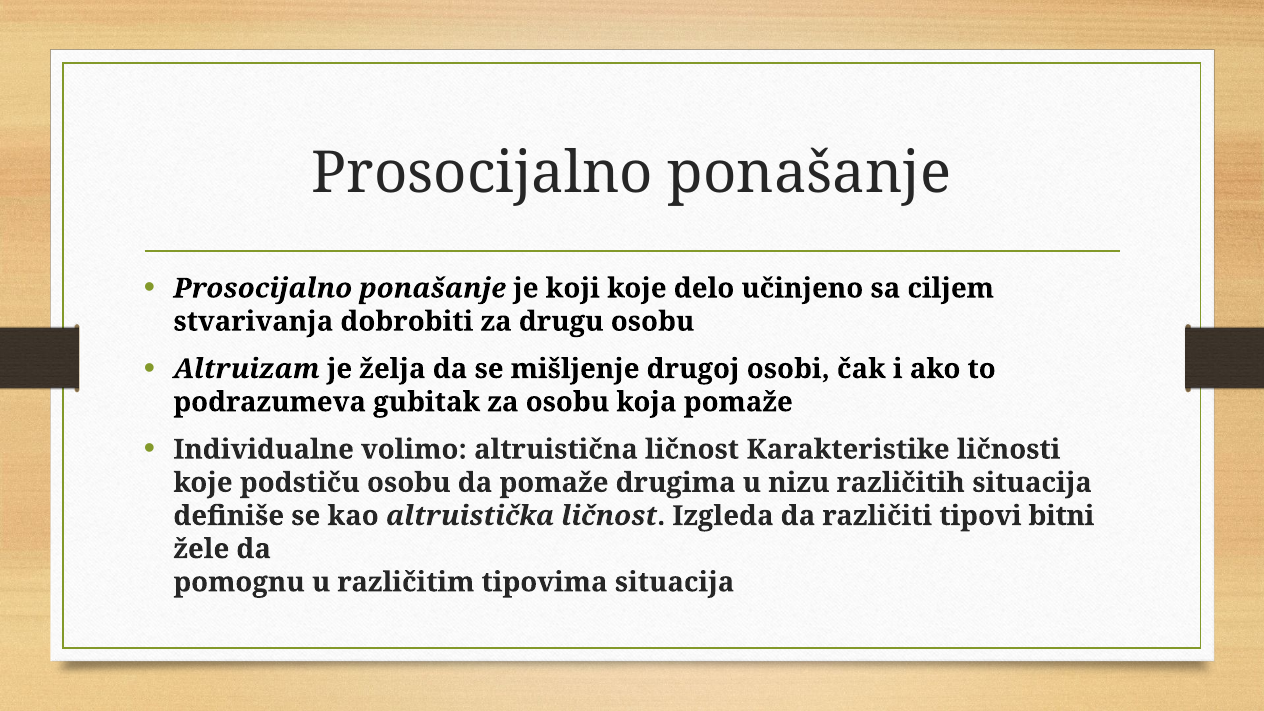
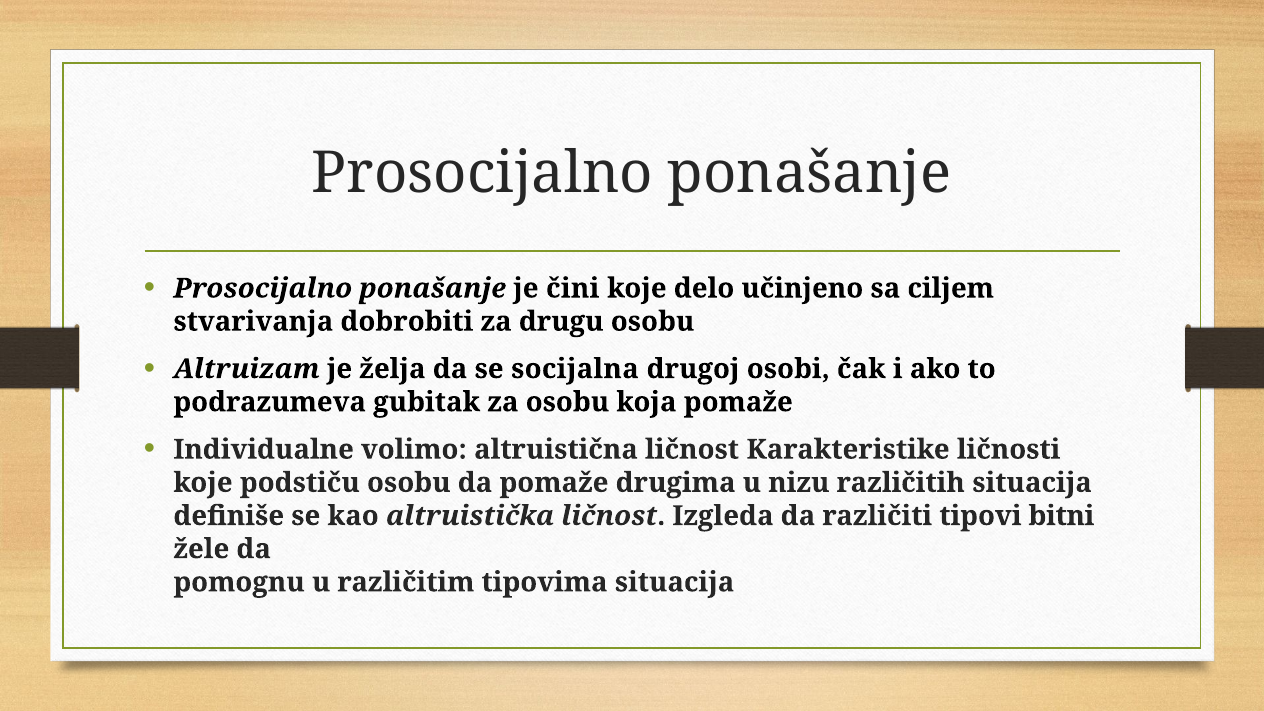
koji: koji -> čini (573, 288)
mišljenje: mišljenje -> socijalna (575, 369)
